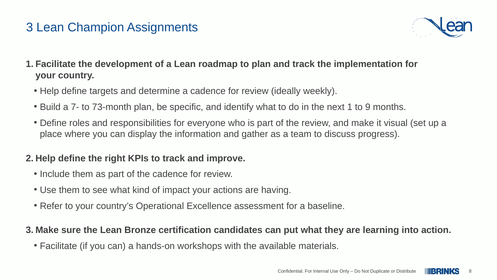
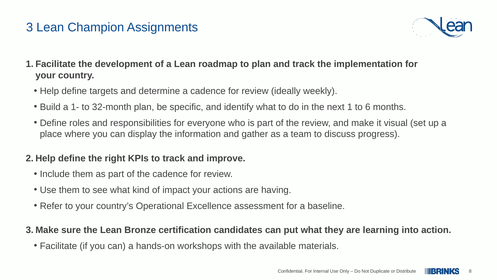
7-: 7- -> 1- (75, 107)
73-month: 73-month -> 32-month (112, 107)
9: 9 -> 6 (368, 107)
